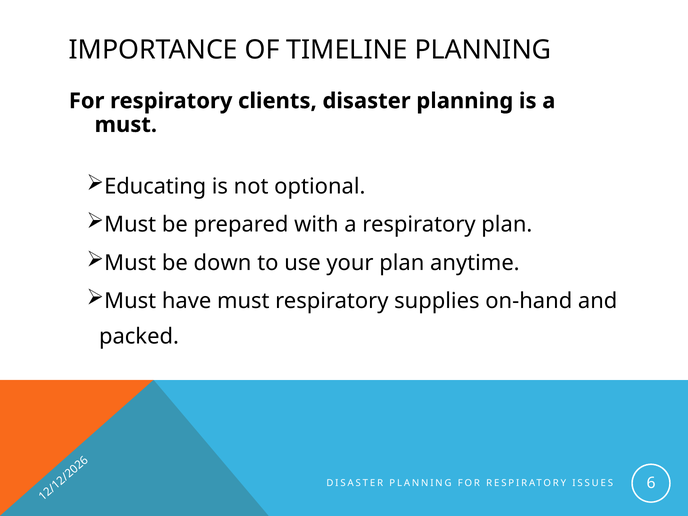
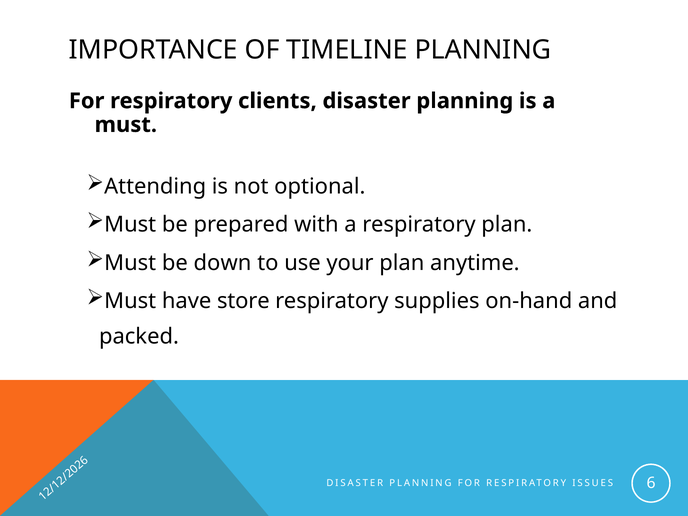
Educating: Educating -> Attending (155, 187)
have must: must -> store (243, 301)
